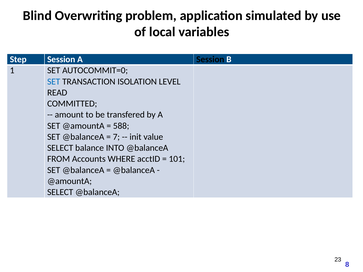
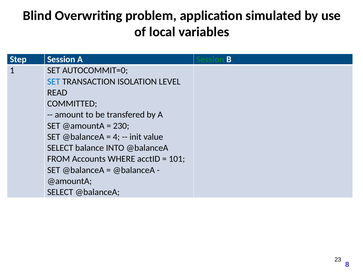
Session colour: black -> green (210, 59)
588: 588 -> 230 (121, 126)
7: 7 -> 4 (116, 137)
